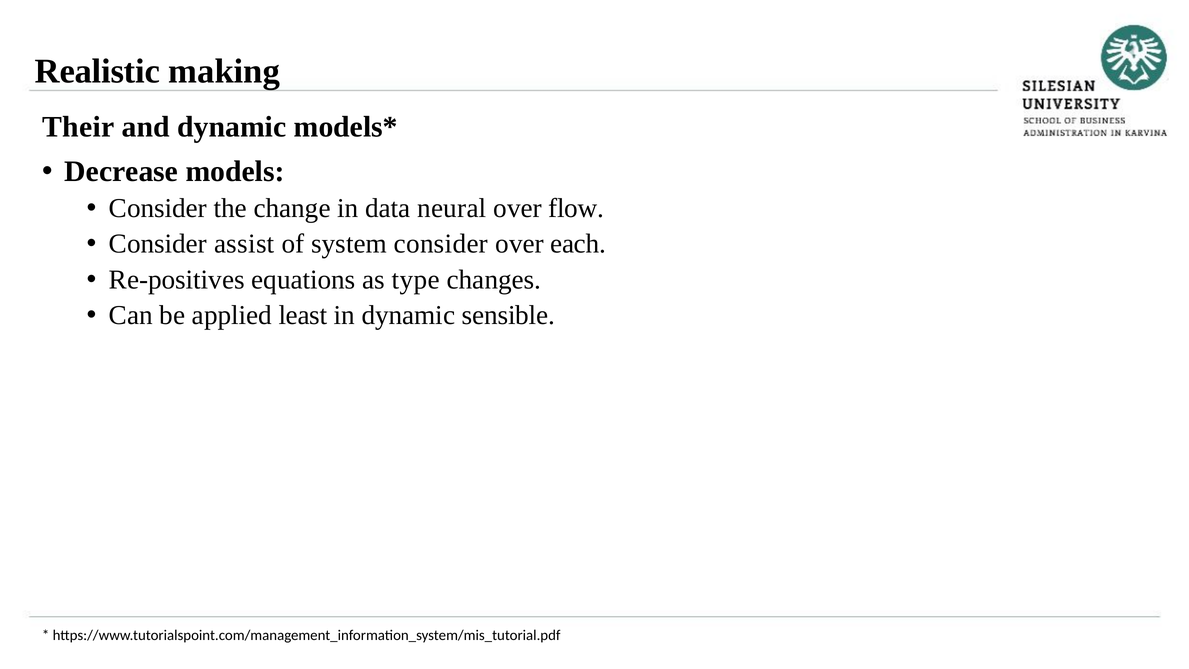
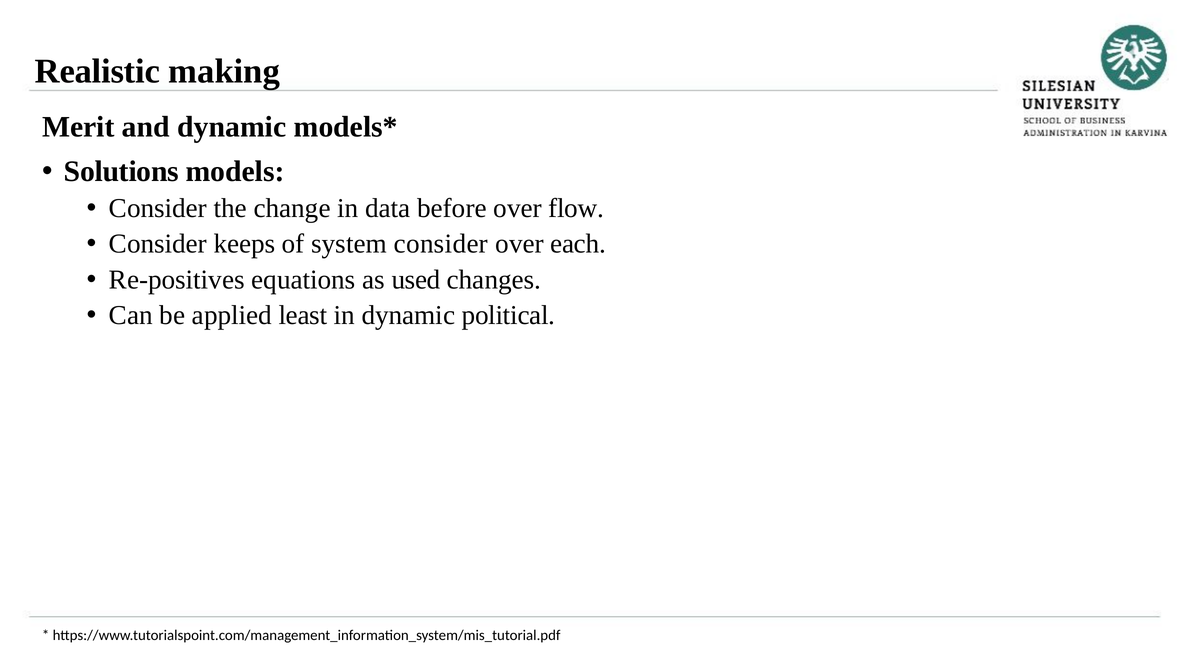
Their: Their -> Merit (78, 127)
Decrease: Decrease -> Solutions (121, 171)
neural: neural -> before (452, 208)
assist: assist -> keeps (244, 244)
type: type -> used (416, 280)
sensible: sensible -> political (508, 315)
